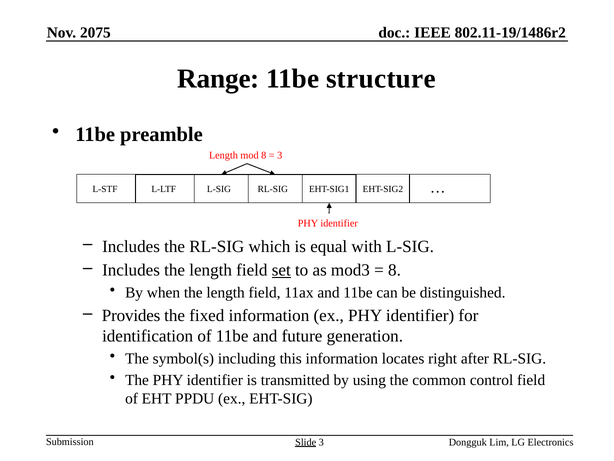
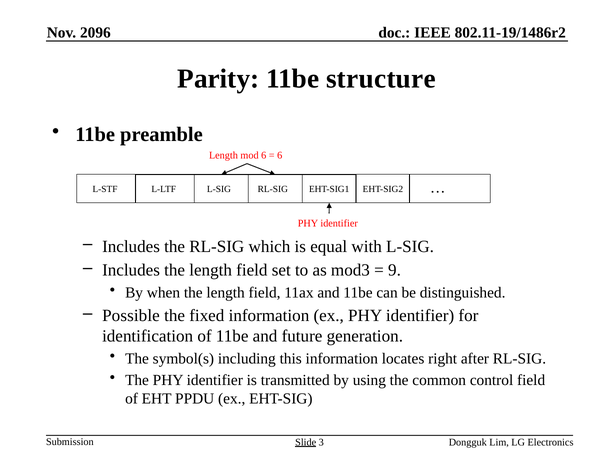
2075: 2075 -> 2096 (95, 33)
Range: Range -> Parity (218, 79)
mod 8: 8 -> 6 (264, 155)
3: 3 -> 6 (280, 155)
set underline: present -> none (281, 270)
8: 8 -> 9 (395, 270)
Provides: Provides -> Possible (131, 315)
